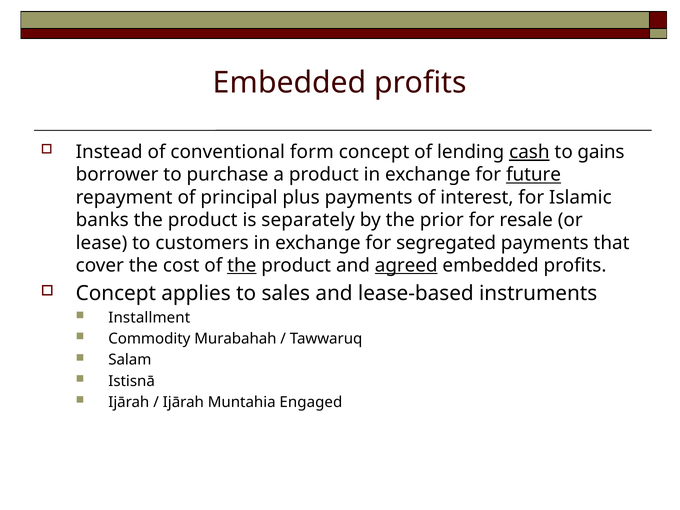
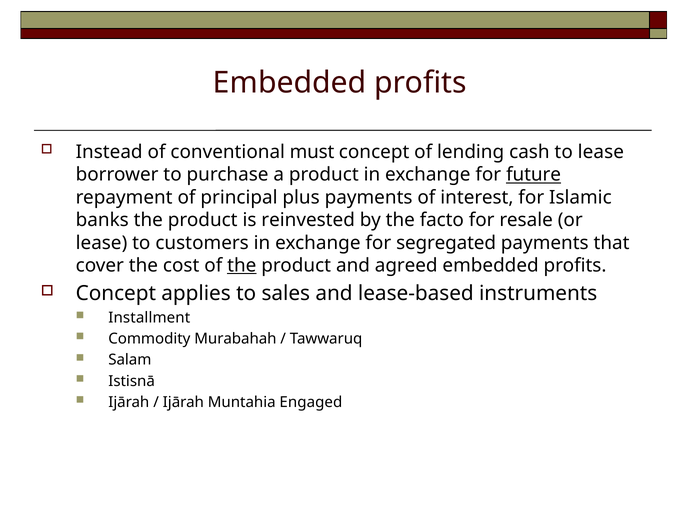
form: form -> must (312, 152)
cash underline: present -> none (529, 152)
to gains: gains -> lease (601, 152)
separately: separately -> reinvested (308, 220)
prior: prior -> facto (442, 220)
agreed underline: present -> none (406, 265)
